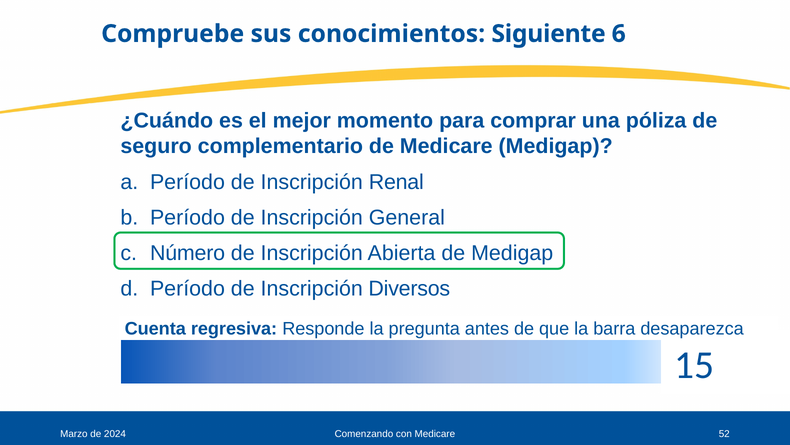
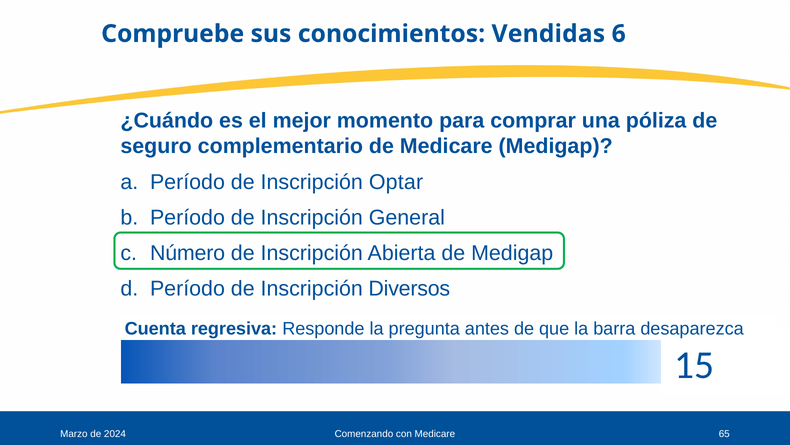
Siguiente: Siguiente -> Vendidas (548, 34)
Renal: Renal -> Optar (396, 182)
52: 52 -> 65 (724, 433)
